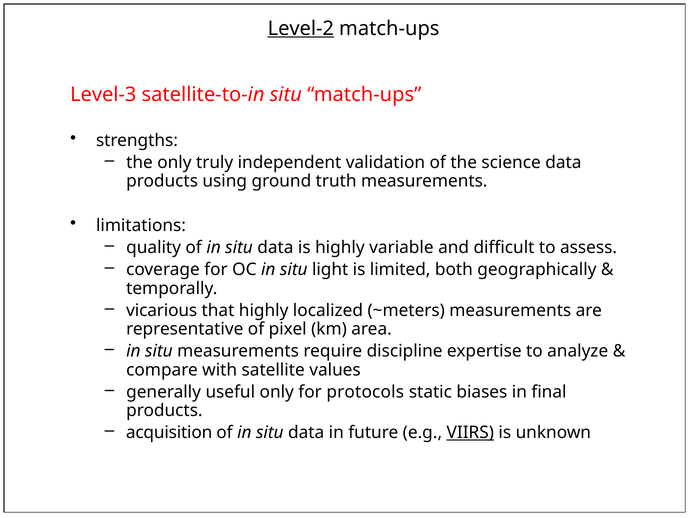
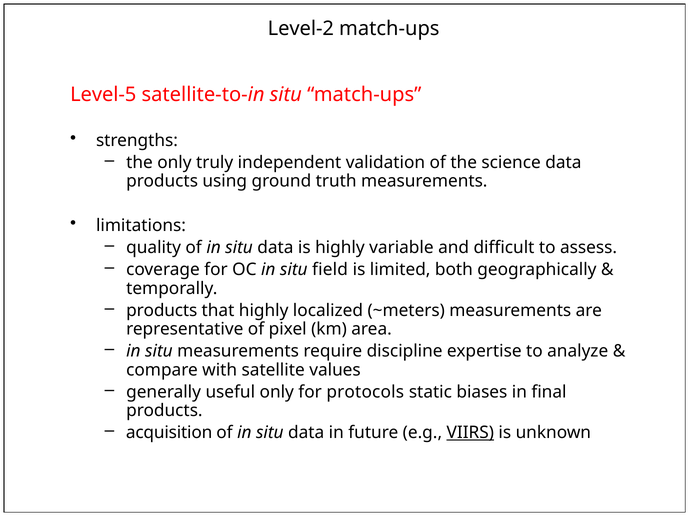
Level-2 underline: present -> none (301, 28)
Level-3: Level-3 -> Level-5 (103, 95)
light: light -> field (330, 269)
vicarious: vicarious -> products (162, 310)
